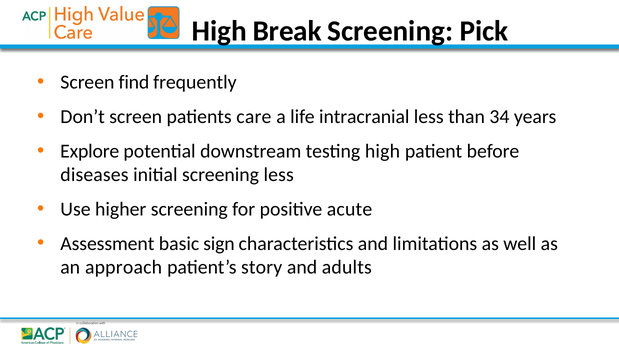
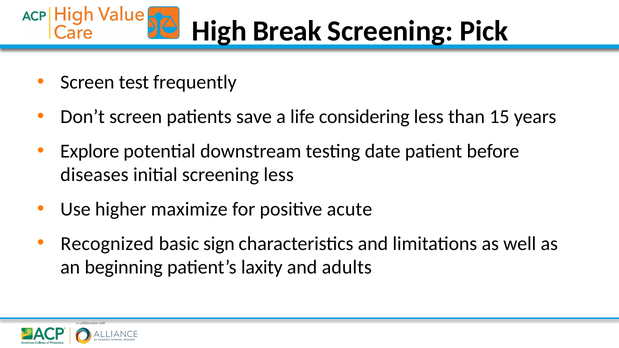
find: find -> test (134, 82)
care: care -> save (254, 117)
intracranial: intracranial -> considering (364, 117)
34: 34 -> 15 (499, 117)
testing high: high -> date (383, 151)
higher screening: screening -> maximize (189, 209)
Assessment: Assessment -> Recognized (107, 244)
approach: approach -> beginning (124, 267)
story: story -> laxity (262, 267)
